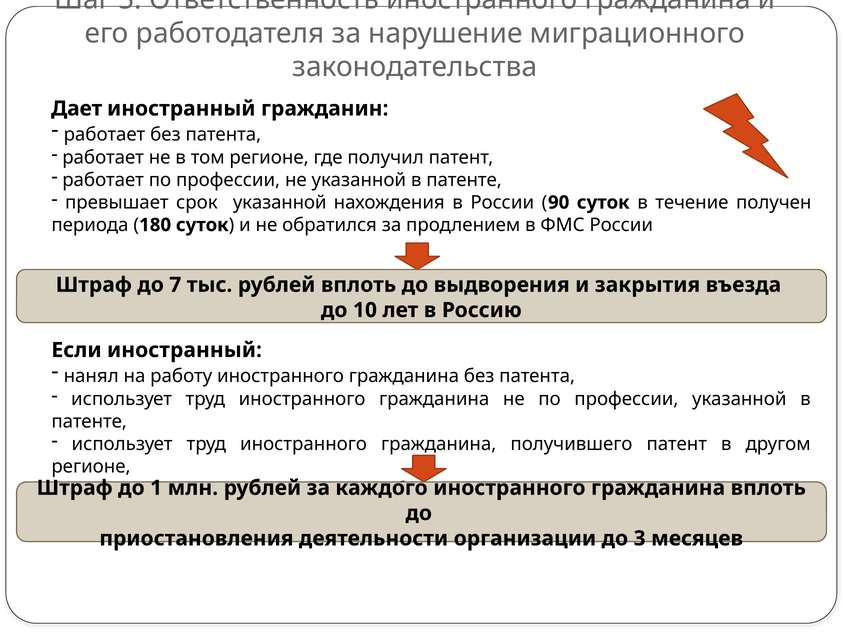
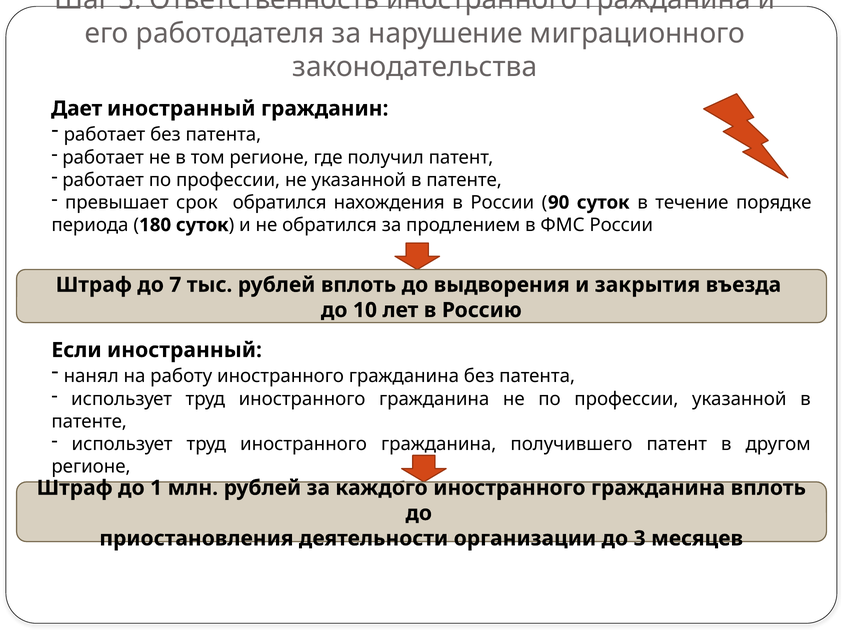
срок указанной: указанной -> обратился (280, 203)
получен: получен -> порядке (774, 203)
